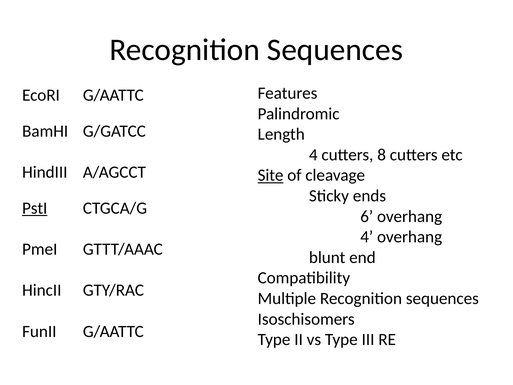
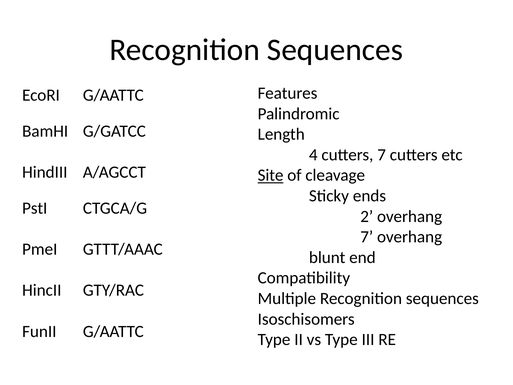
cutters 8: 8 -> 7 (382, 155)
PstI underline: present -> none (35, 208)
6: 6 -> 2 (367, 216)
4: 4 -> 7 (367, 237)
